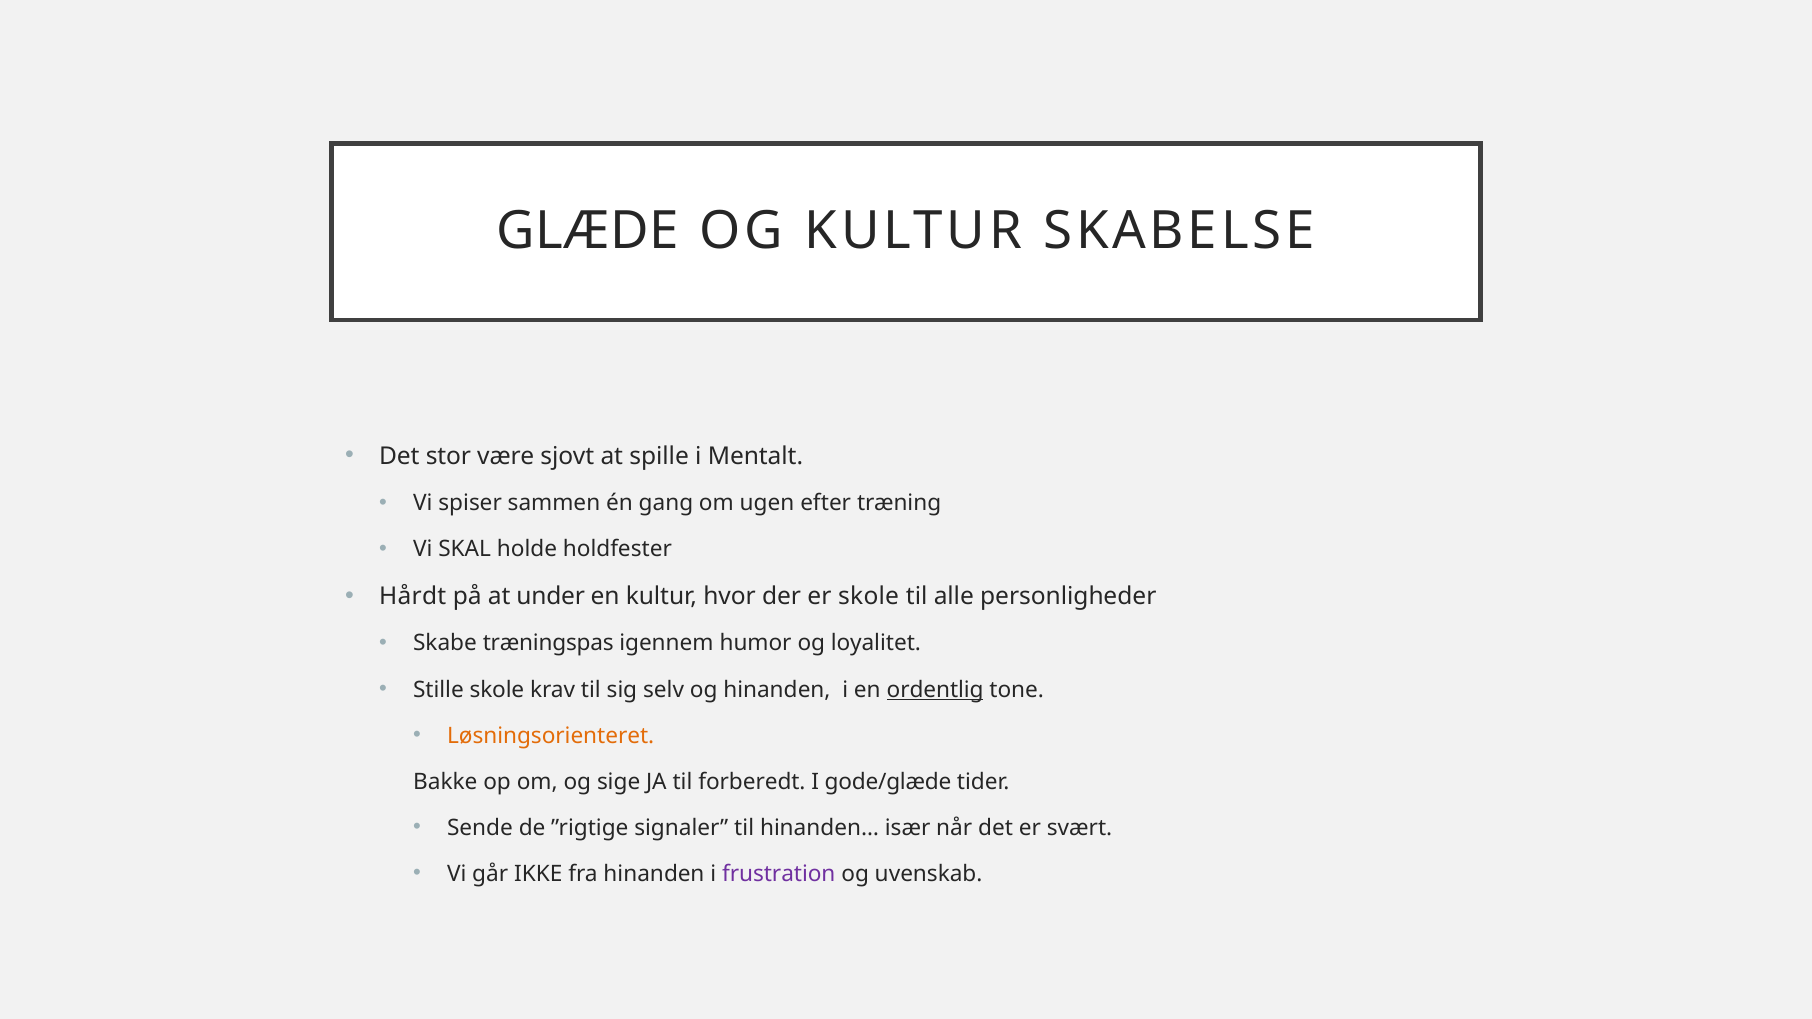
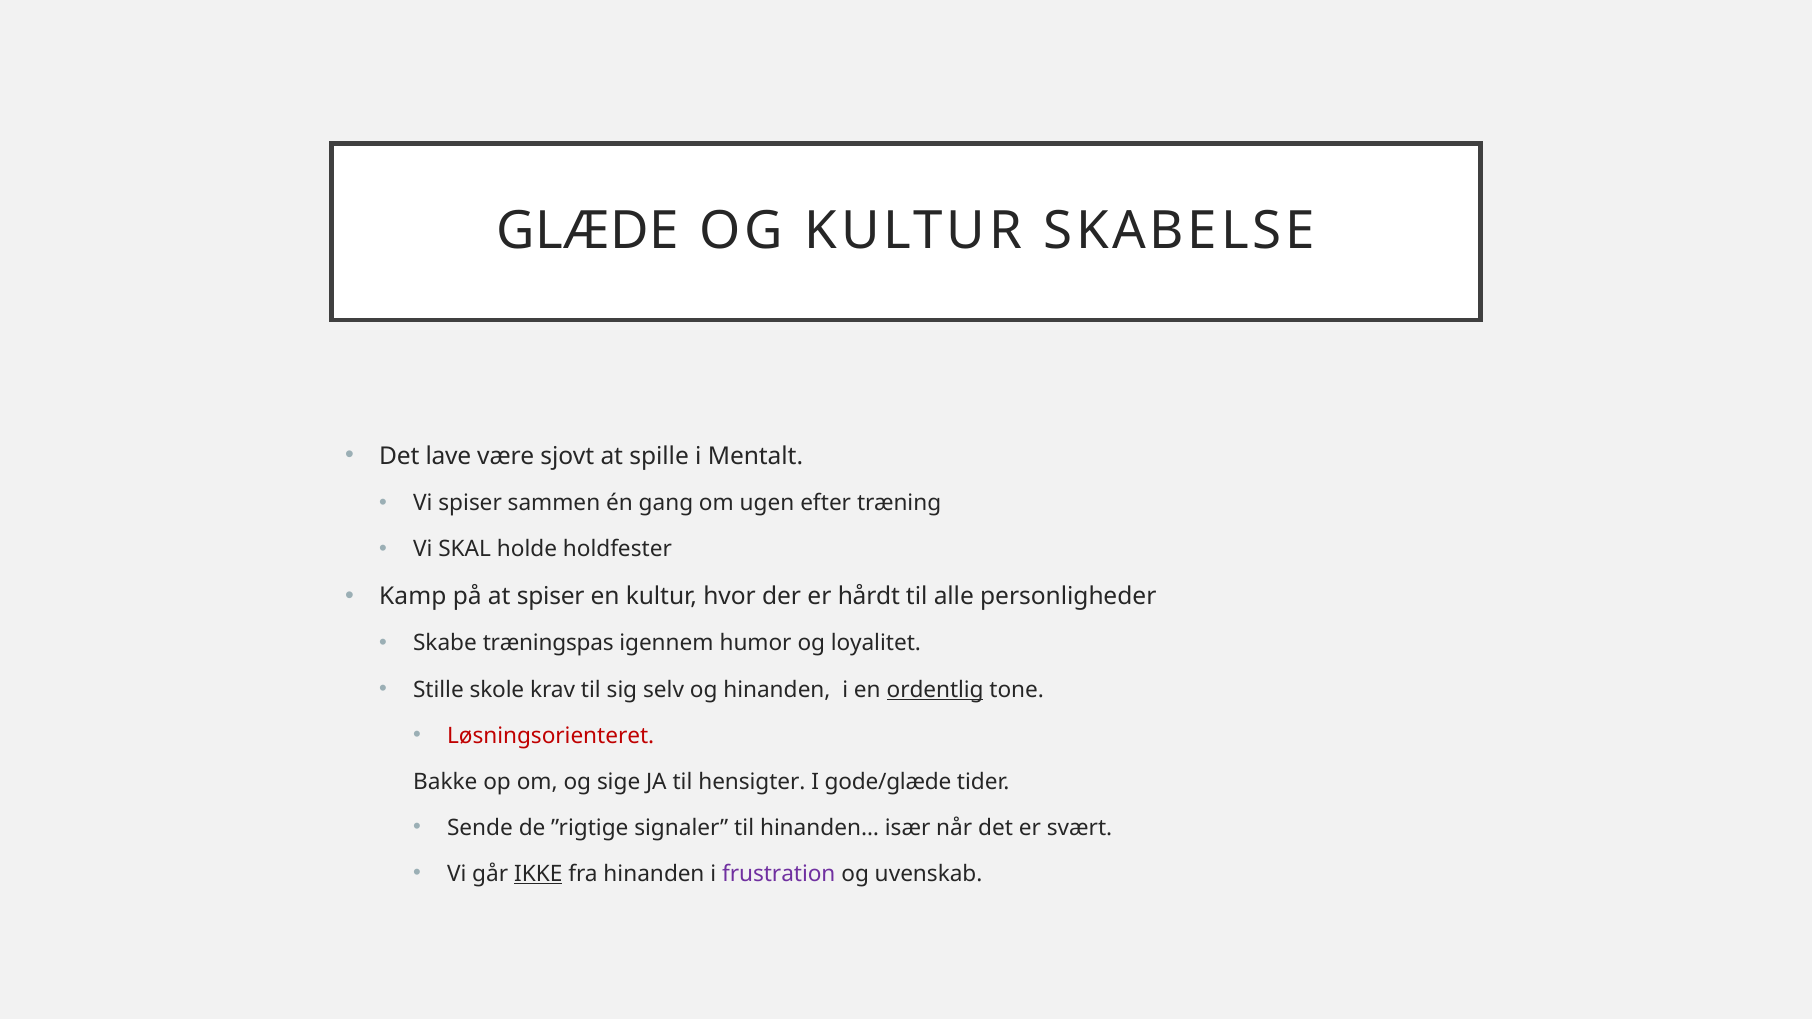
stor: stor -> lave (448, 456)
Hårdt: Hårdt -> Kamp (413, 597)
at under: under -> spiser (551, 597)
er skole: skole -> hårdt (869, 597)
Løsningsorienteret colour: orange -> red (551, 736)
forberedt: forberedt -> hensigter (752, 782)
IKKE underline: none -> present (538, 874)
